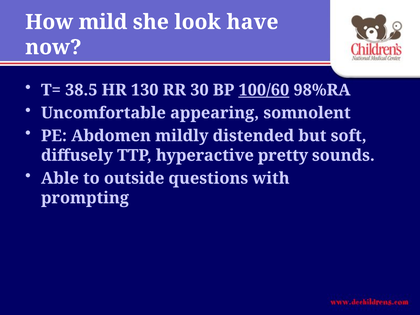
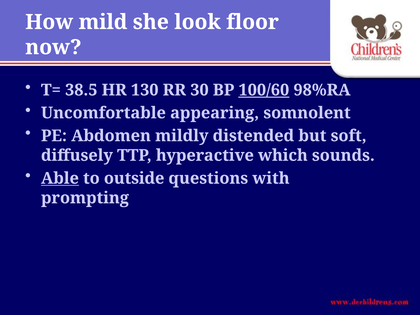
have: have -> floor (253, 22)
pretty: pretty -> which (283, 155)
Able underline: none -> present (60, 178)
